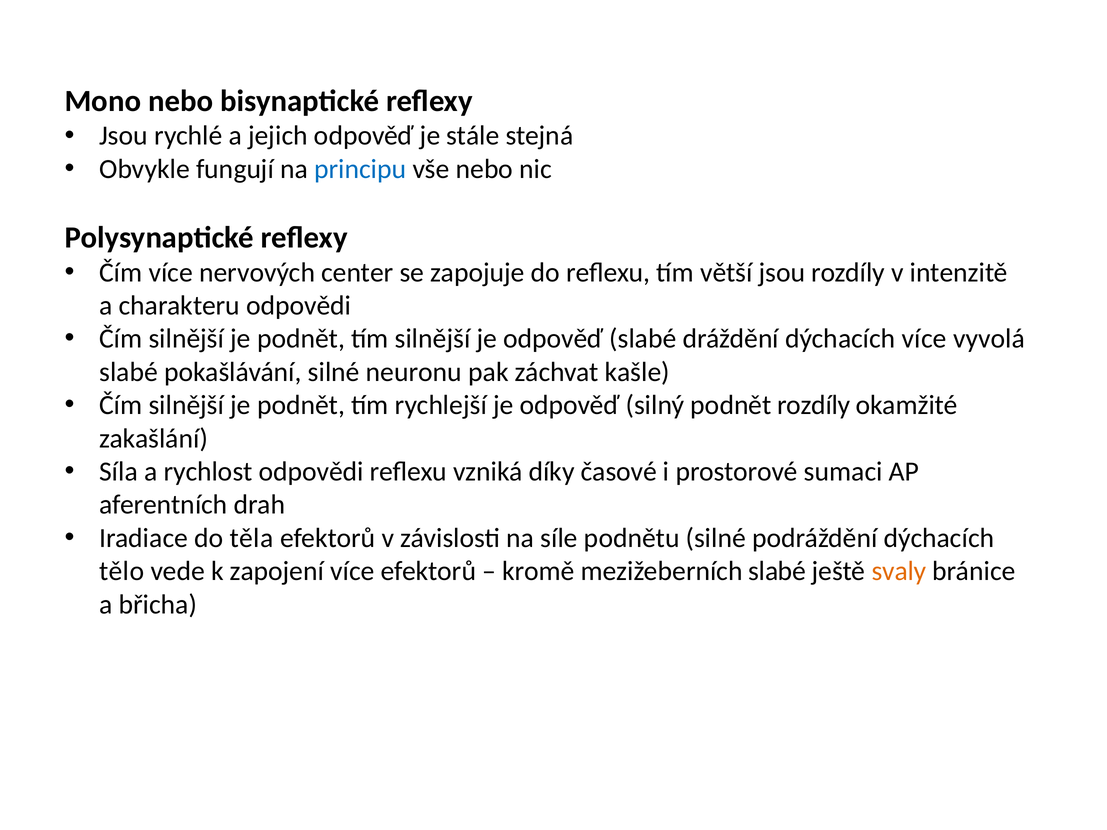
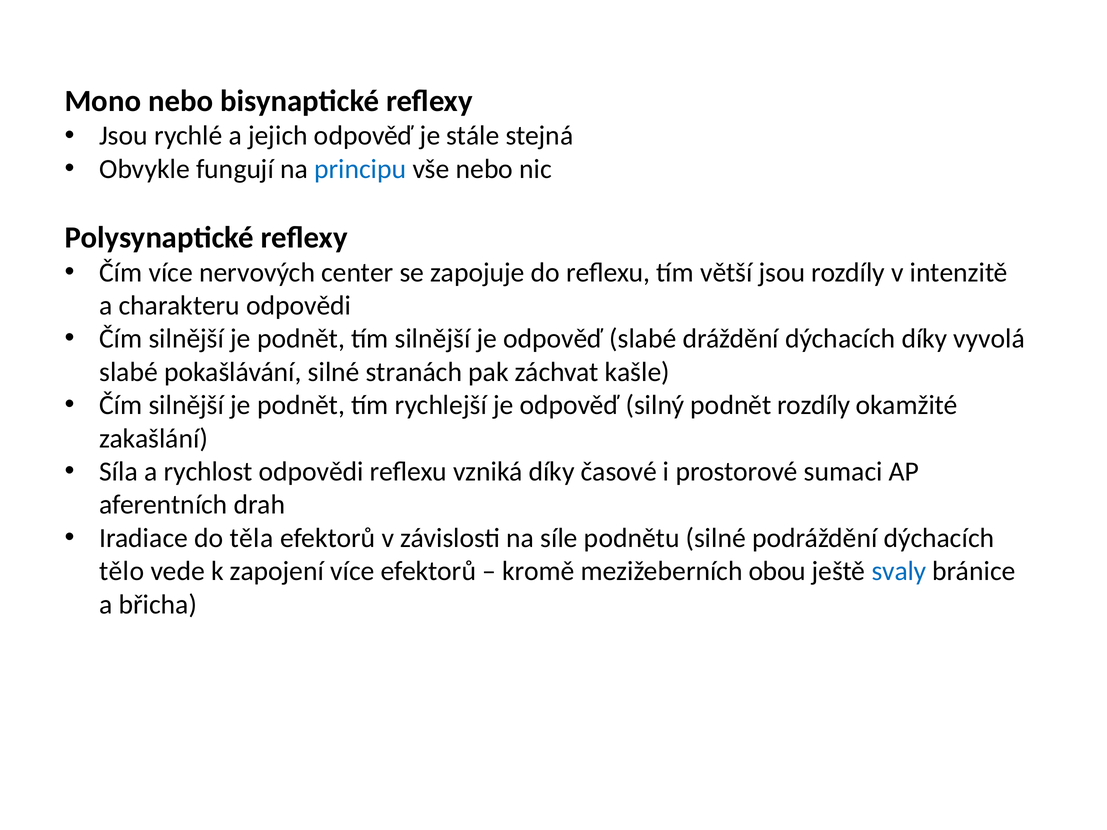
dýchacích více: více -> díky (924, 339)
neuronu: neuronu -> stranách (414, 372)
mezižeberních slabé: slabé -> obou (777, 571)
svaly colour: orange -> blue (899, 571)
